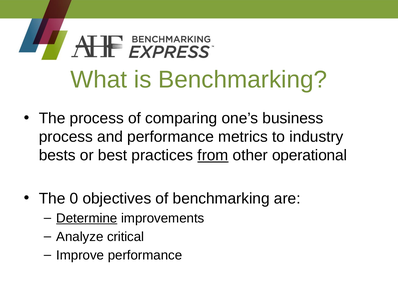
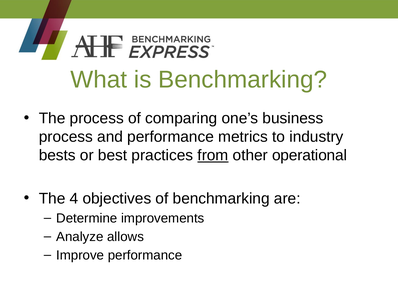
0: 0 -> 4 (74, 199)
Determine underline: present -> none (87, 219)
critical: critical -> allows (125, 237)
